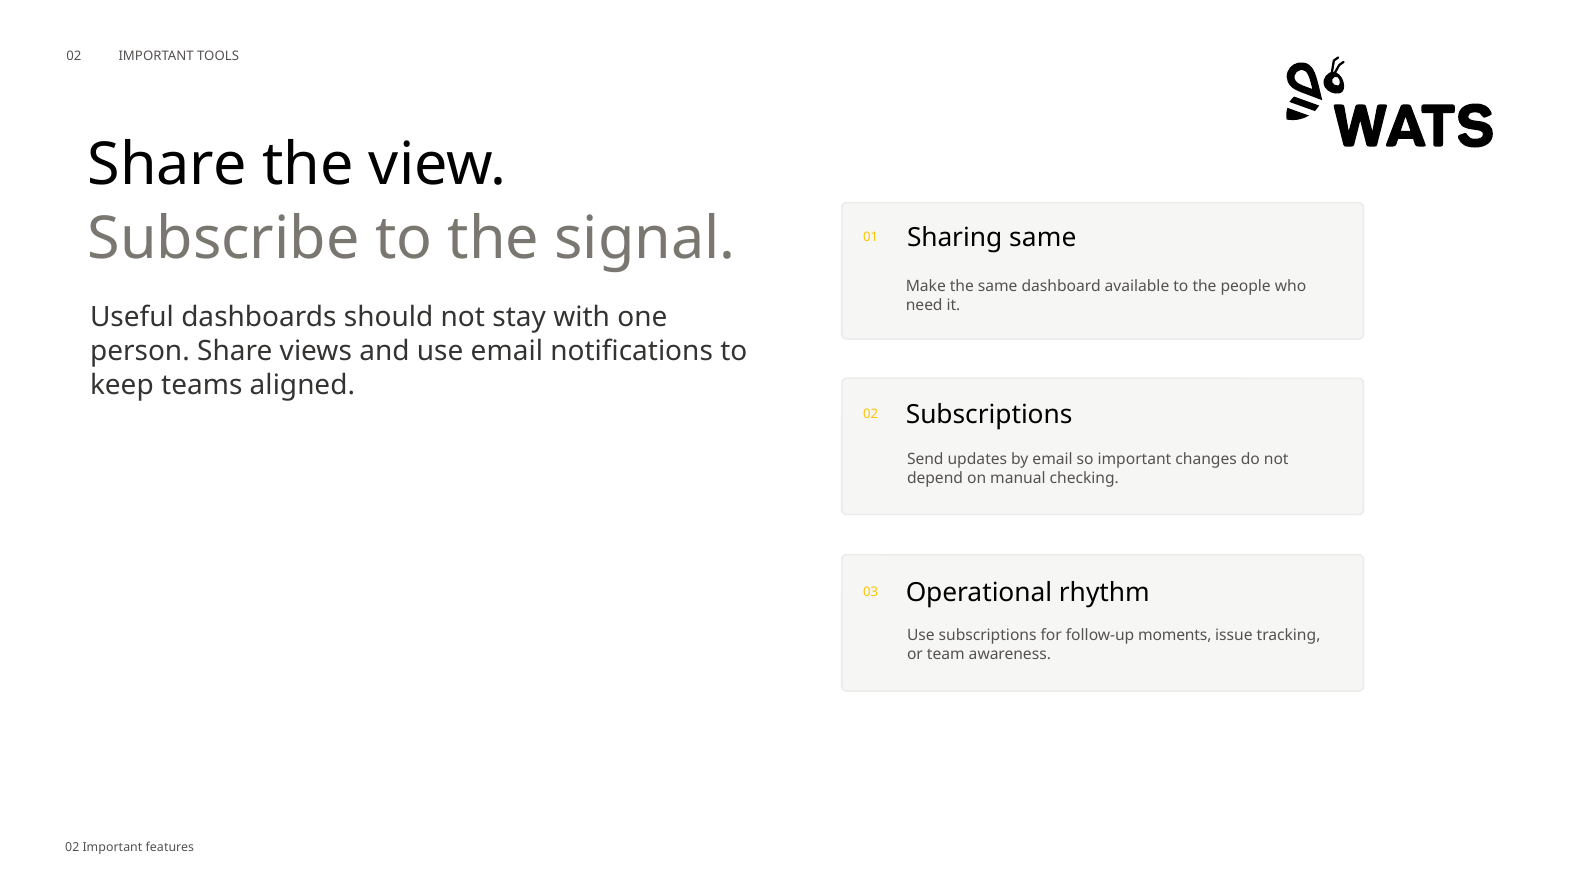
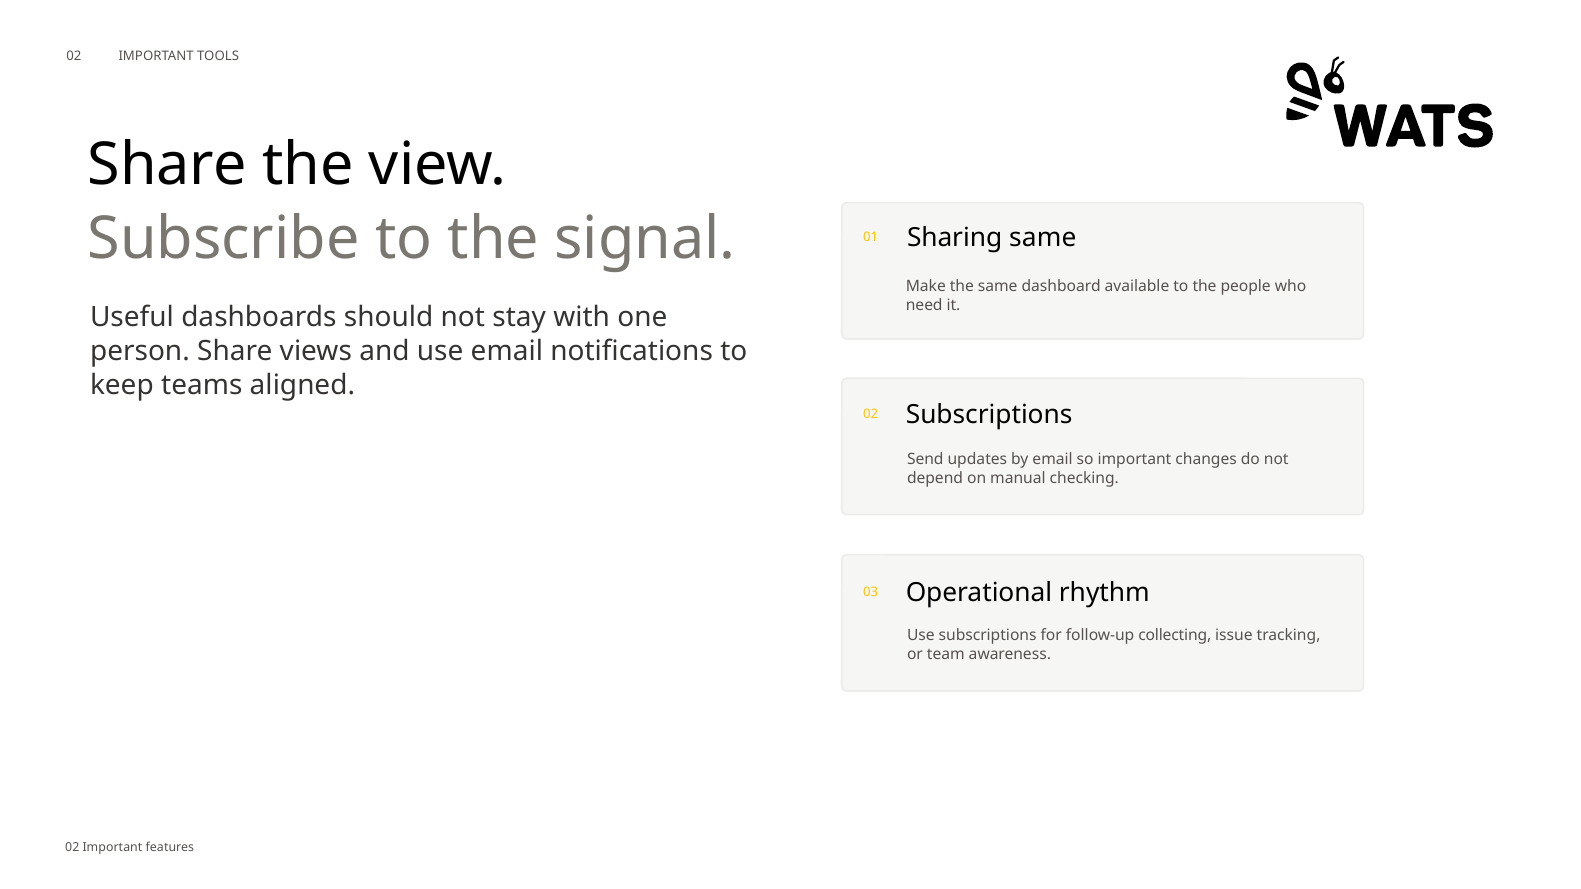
moments: moments -> collecting (1175, 636)
